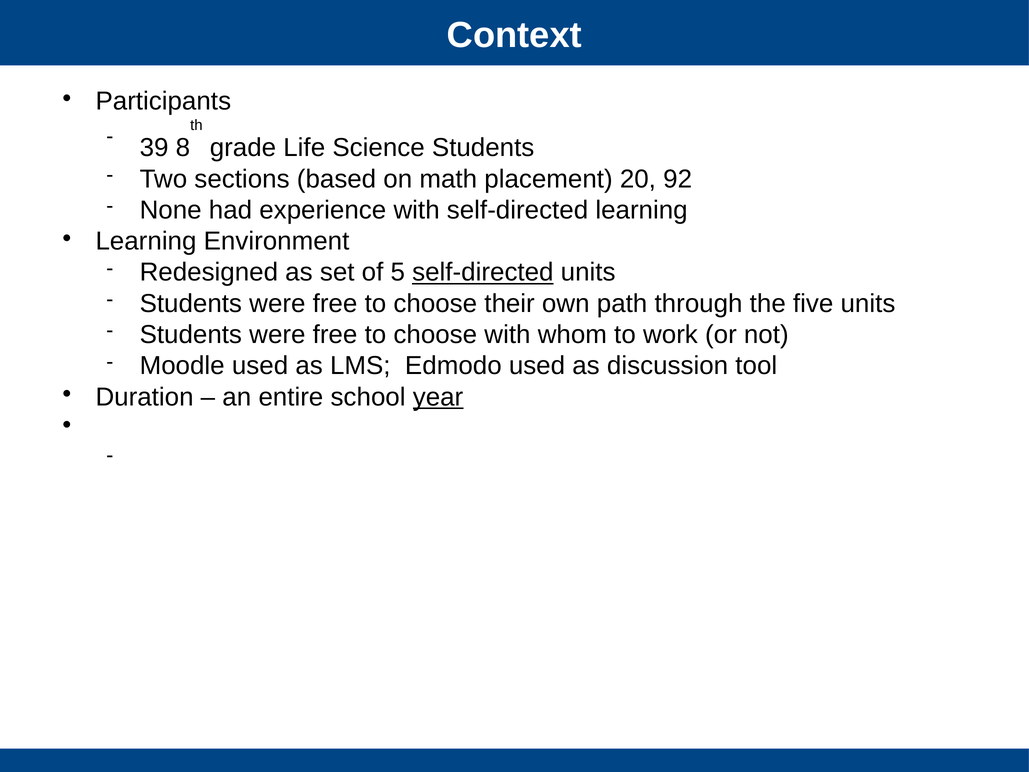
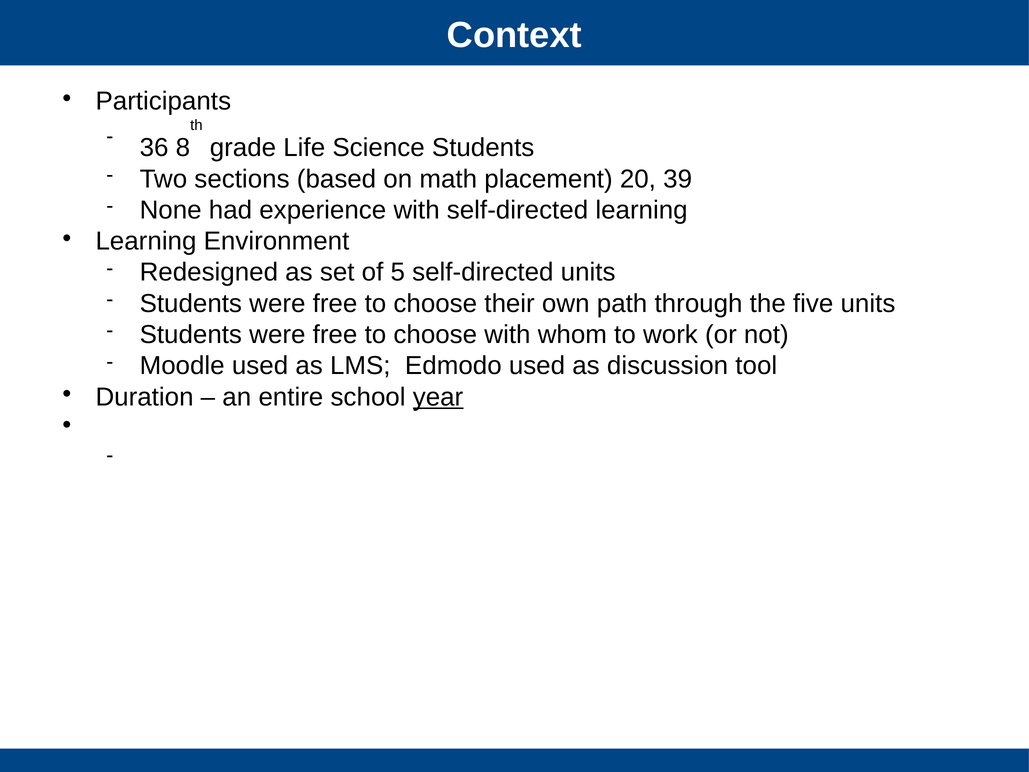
39: 39 -> 36 (154, 148)
92: 92 -> 39 (678, 179)
self-directed underline: present -> none (483, 272)
